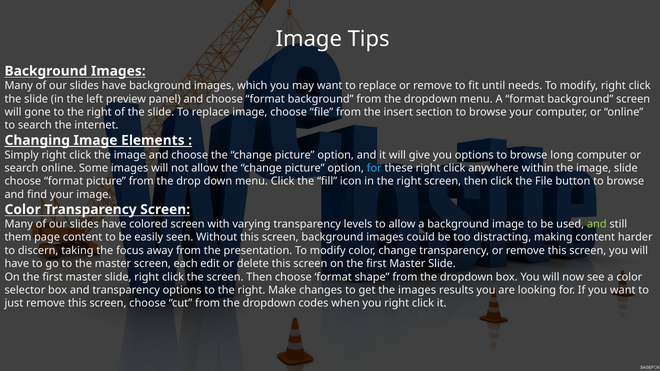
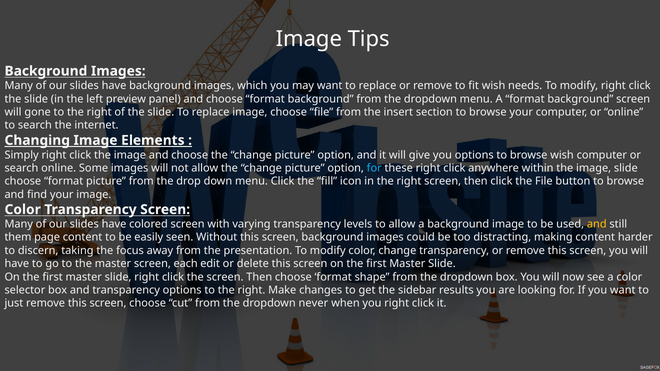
fit until: until -> wish (494, 86)
browse long: long -> wish (562, 155)
and colour: light green -> yellow (597, 224)
the images: images -> sidebar (417, 290)
codes: codes -> never (313, 303)
